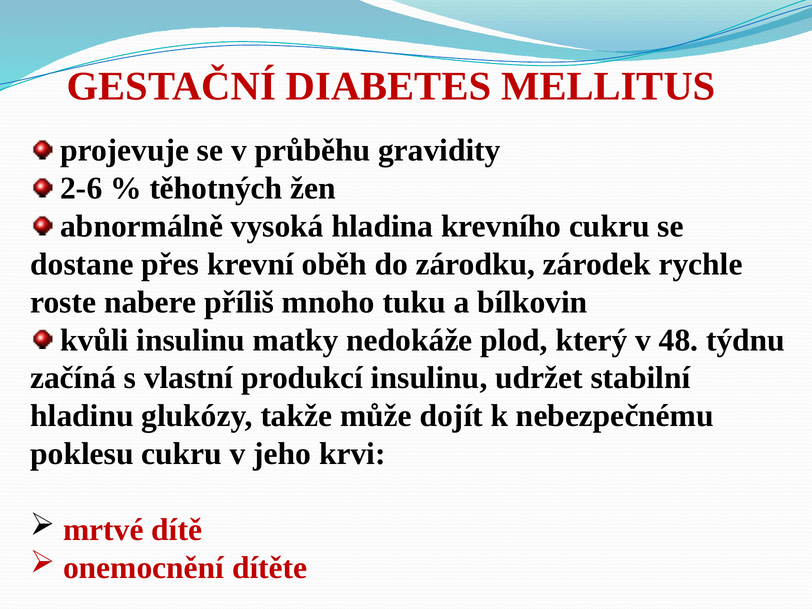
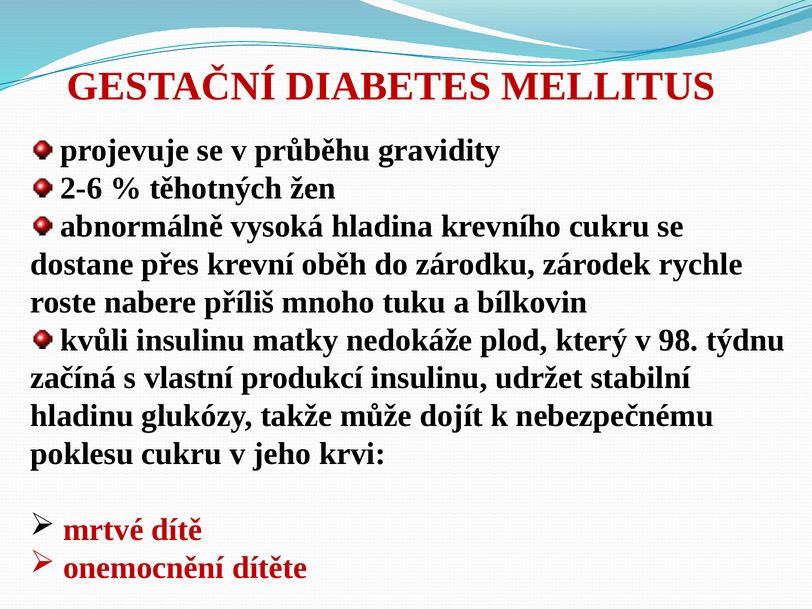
48: 48 -> 98 (679, 340)
